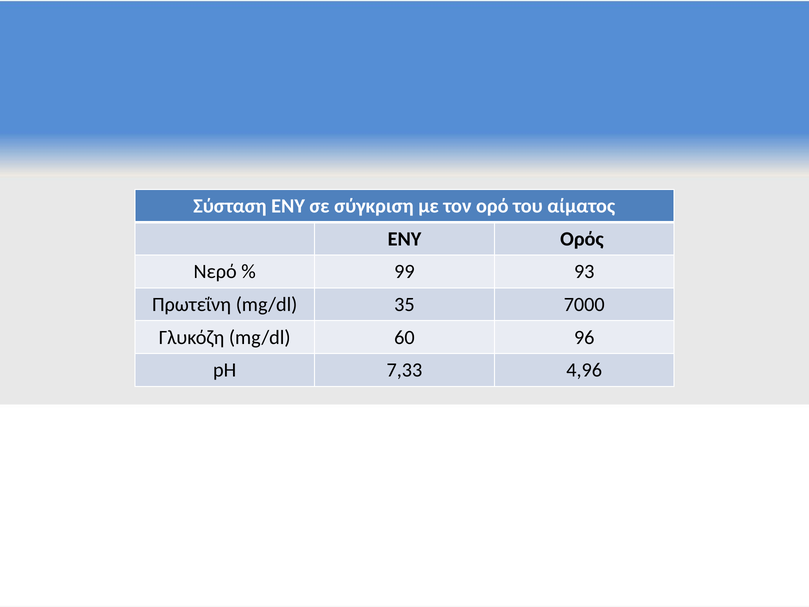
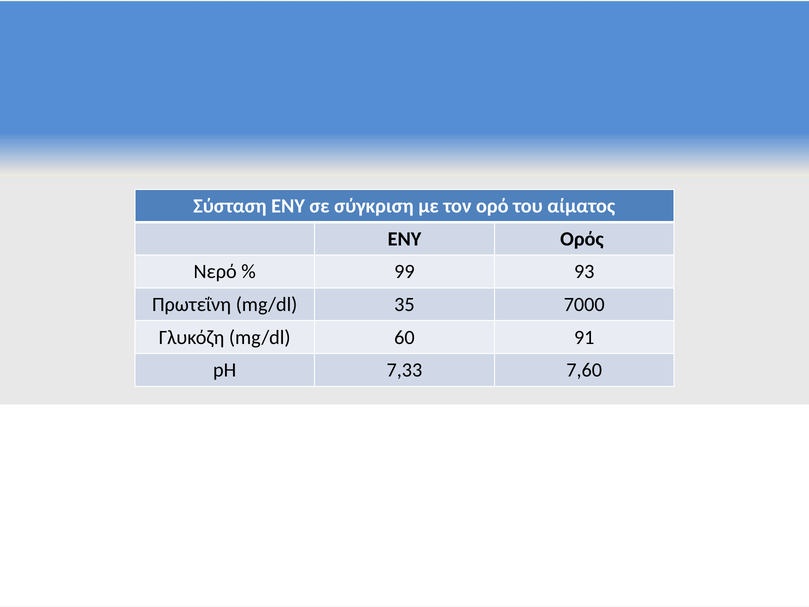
96: 96 -> 91 (584, 337)
4,96: 4,96 -> 7,60 (584, 370)
